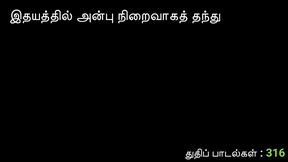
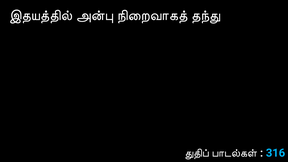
316 colour: light green -> light blue (276, 153)
